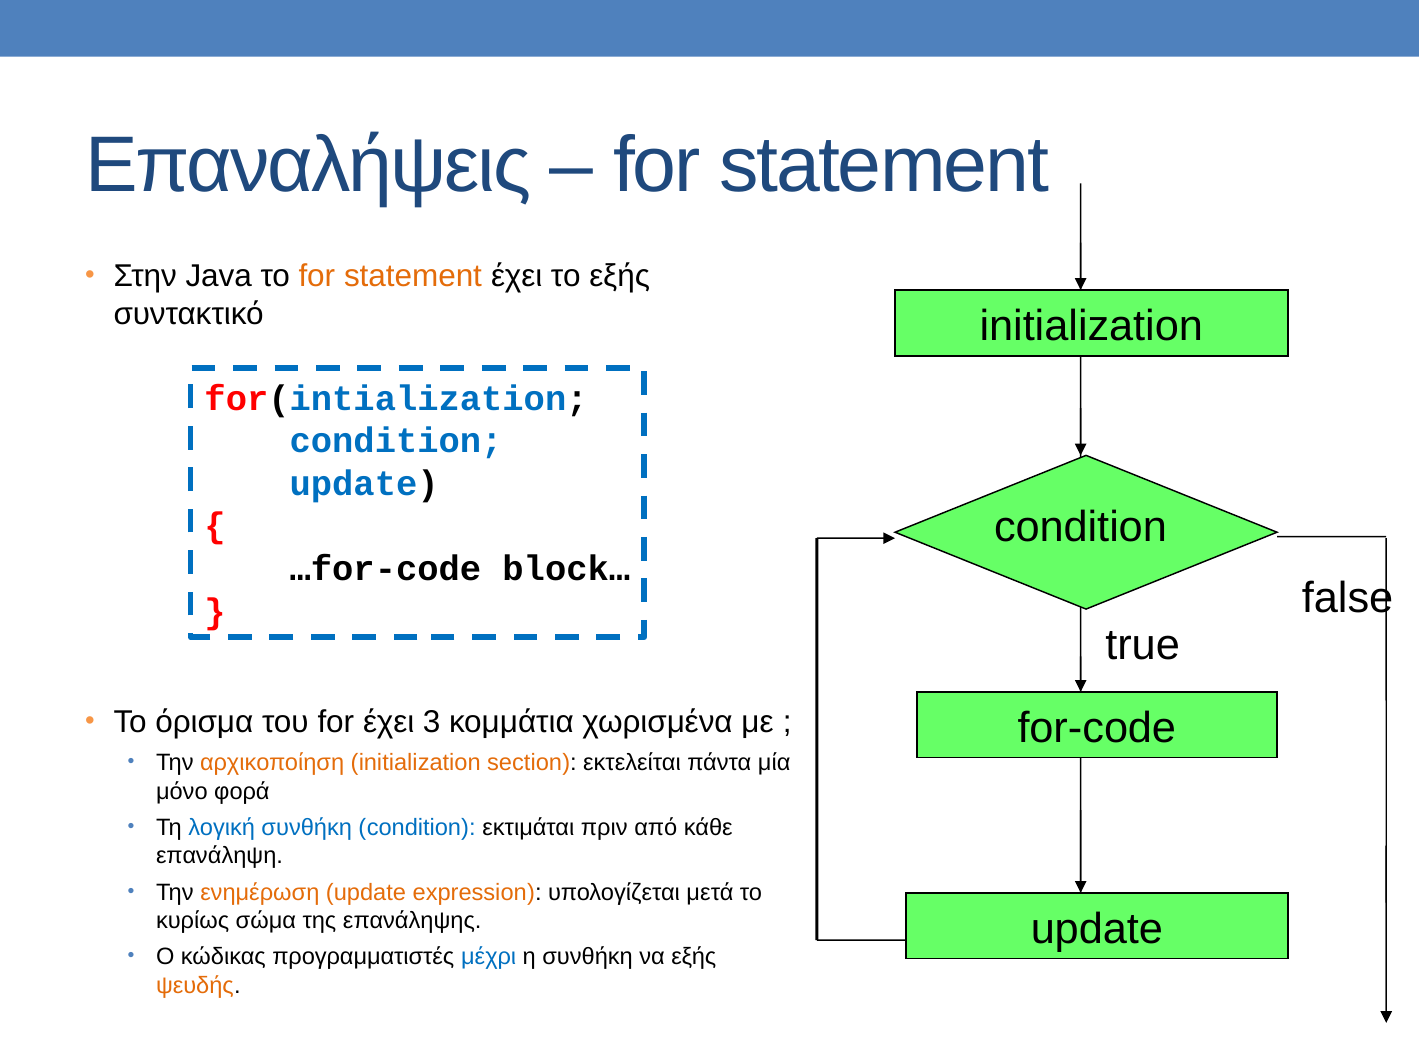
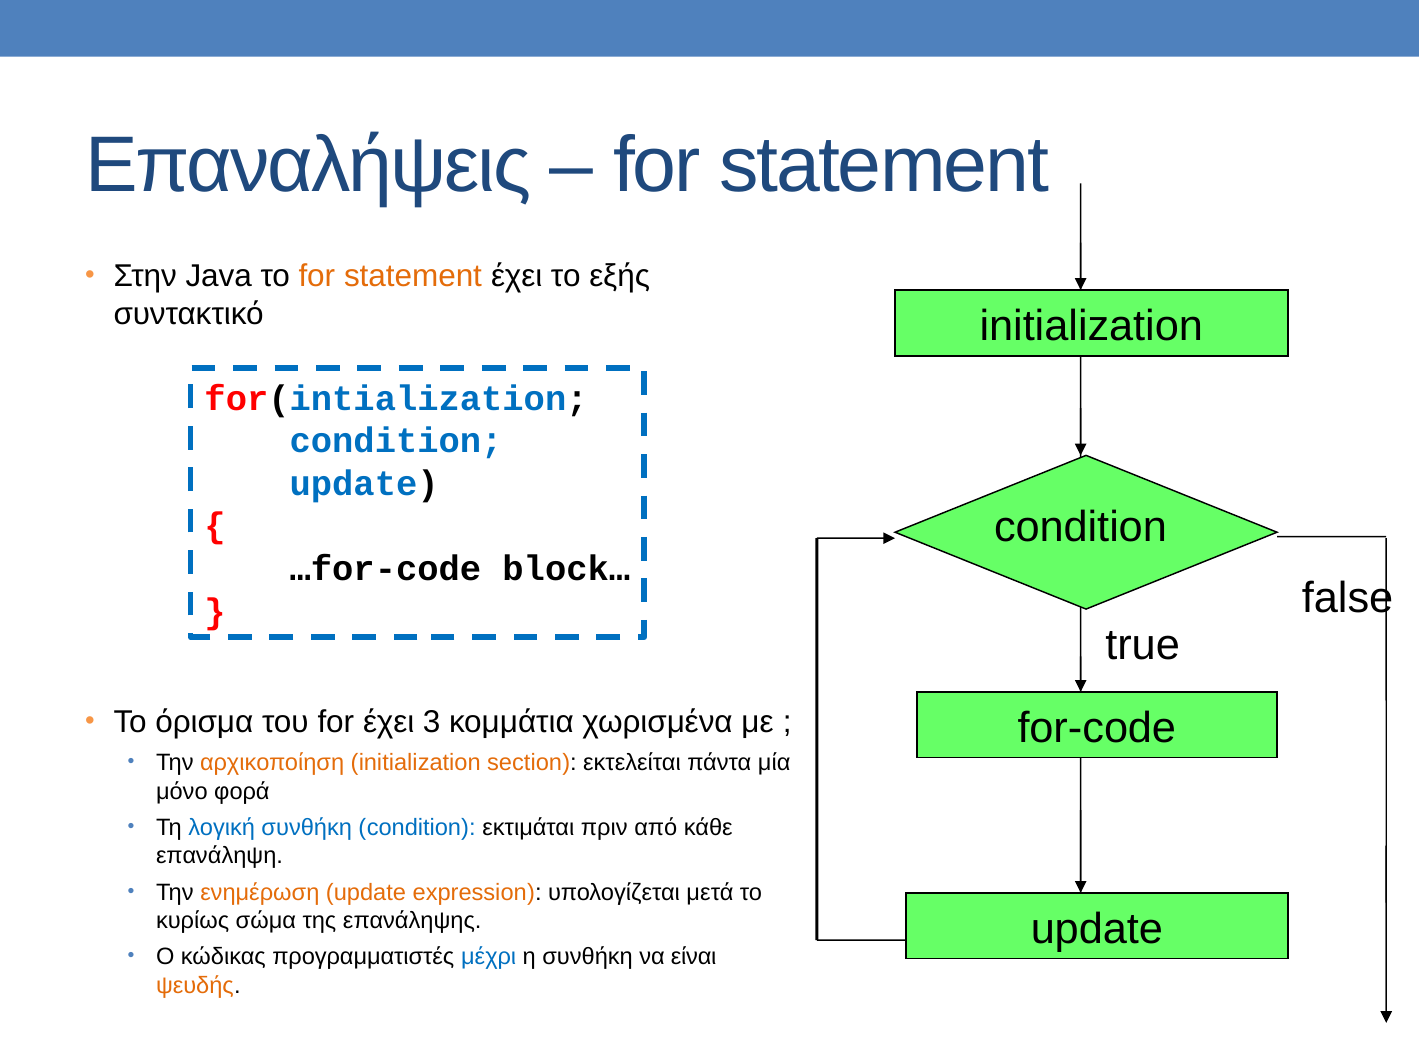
να εξής: εξής -> είναι (694, 957)
